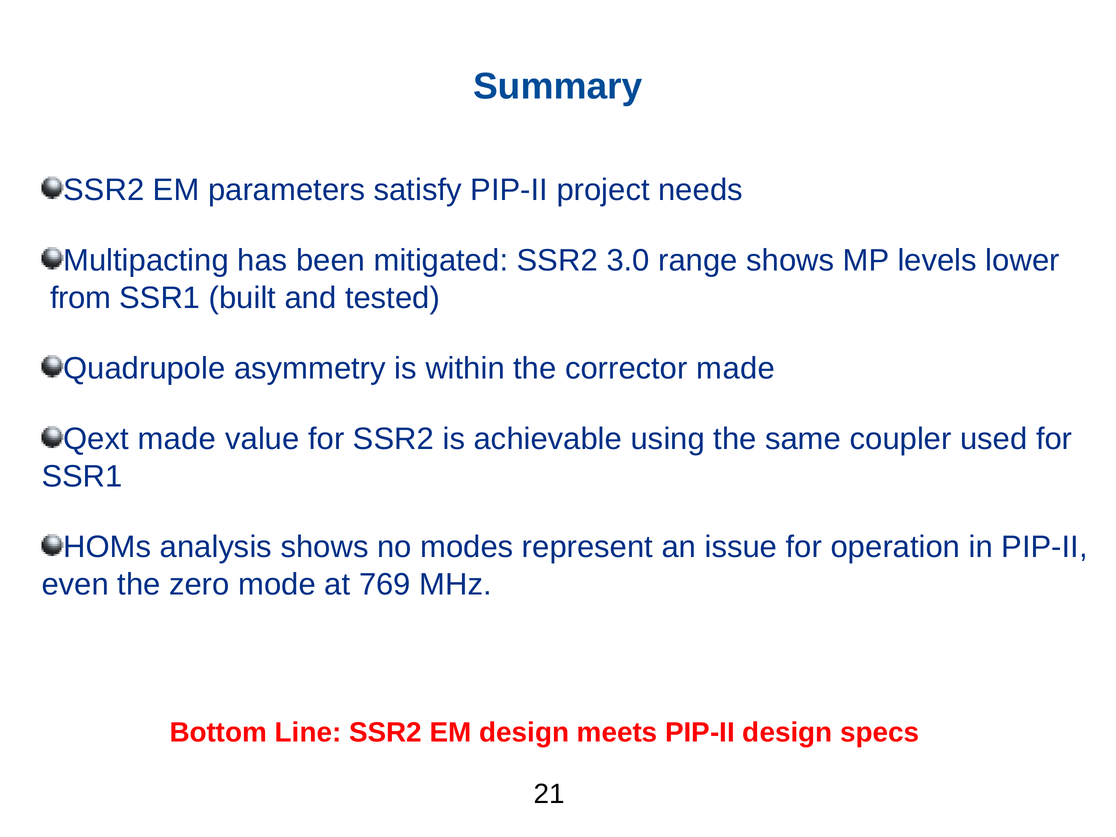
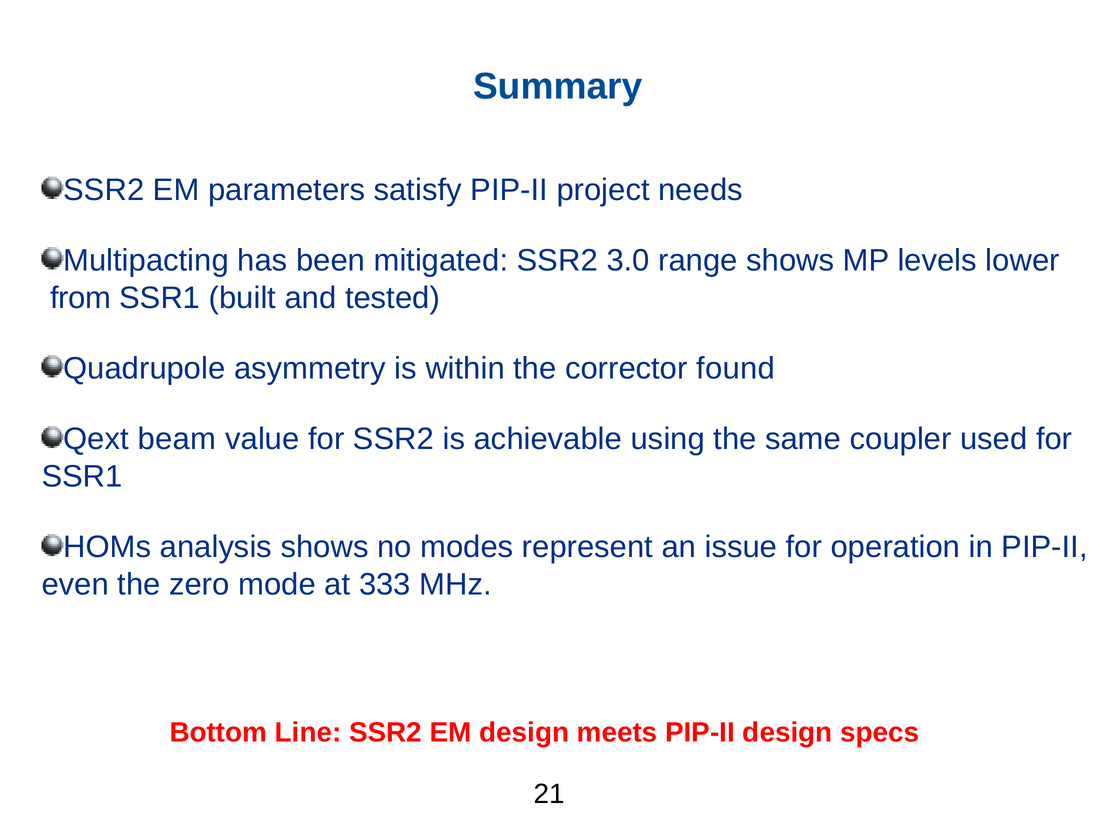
corrector made: made -> found (736, 368)
Qext made: made -> beam (177, 439)
769: 769 -> 333 (385, 584)
